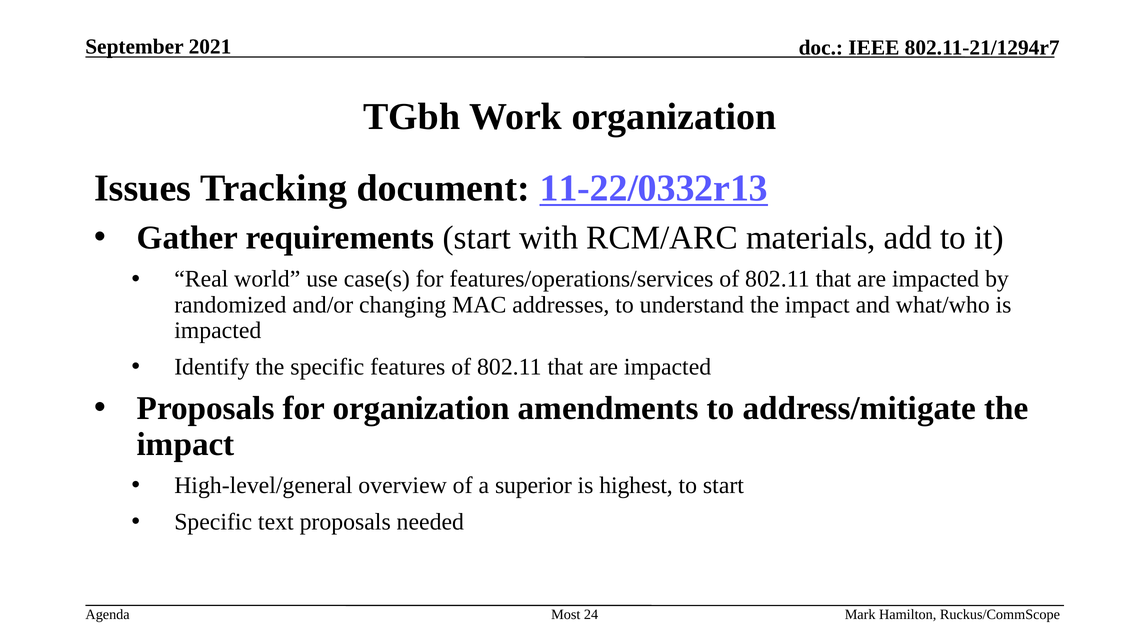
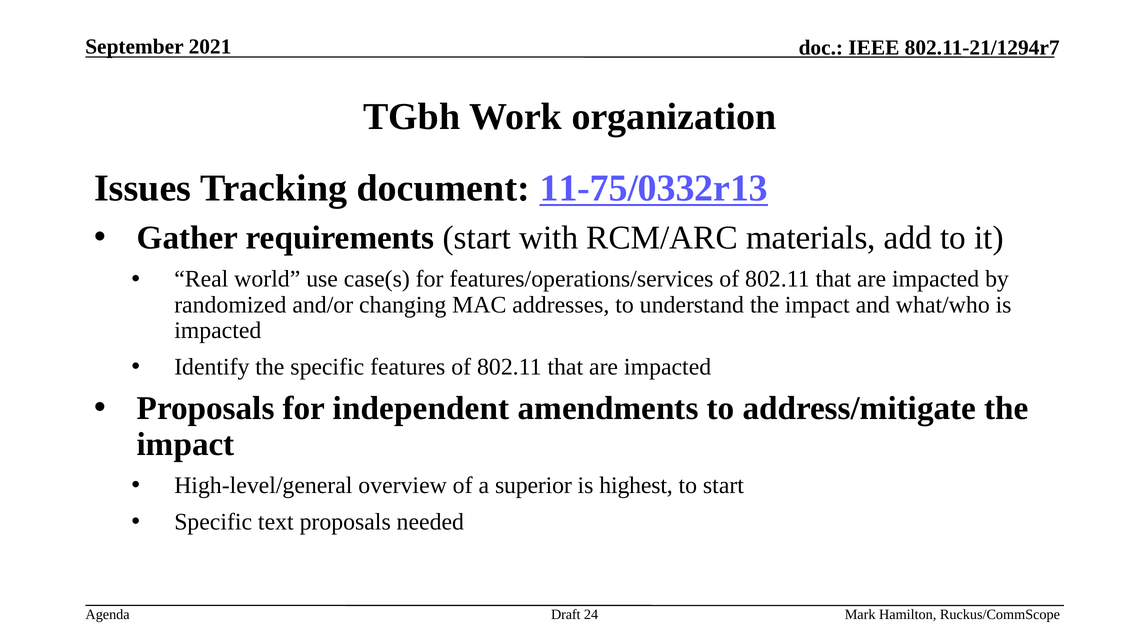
11-22/0332r13: 11-22/0332r13 -> 11-75/0332r13 (654, 188)
for organization: organization -> independent (421, 408)
Most: Most -> Draft (566, 615)
